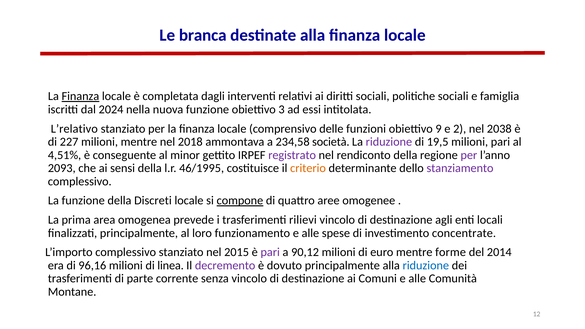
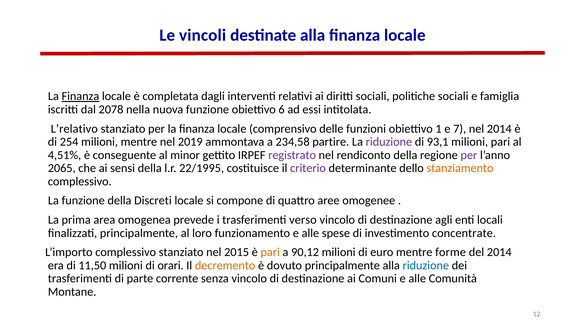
branca: branca -> vincoli (203, 35)
2024: 2024 -> 2078 (111, 109)
3: 3 -> 6 (282, 109)
9: 9 -> 1 (439, 129)
2: 2 -> 7 (460, 129)
nel 2038: 2038 -> 2014 (499, 129)
227: 227 -> 254 (69, 142)
2018: 2018 -> 2019 (190, 142)
società: società -> partire (331, 142)
19,5: 19,5 -> 93,1 (438, 142)
2093: 2093 -> 2065 (62, 168)
46/1995: 46/1995 -> 22/1995 (202, 168)
criterio colour: orange -> purple (308, 168)
stanziamento colour: purple -> orange (460, 168)
compone underline: present -> none (240, 201)
rilievi: rilievi -> verso (303, 220)
pari colour: purple -> orange (270, 252)
96,16: 96,16 -> 11,50 (92, 265)
linea: linea -> orari (171, 265)
decremento colour: purple -> orange (225, 265)
